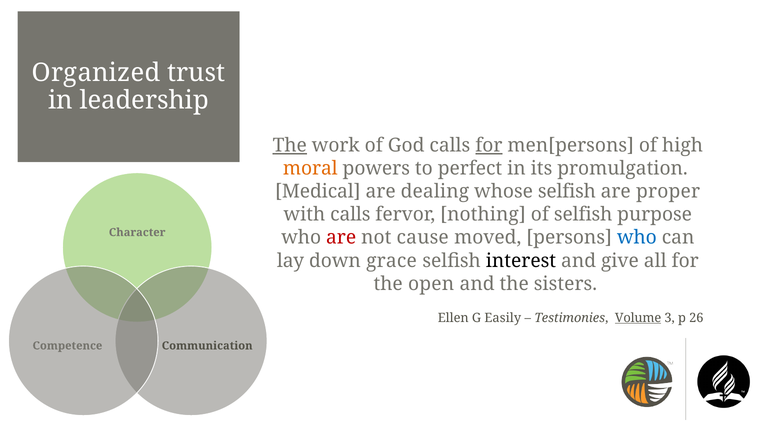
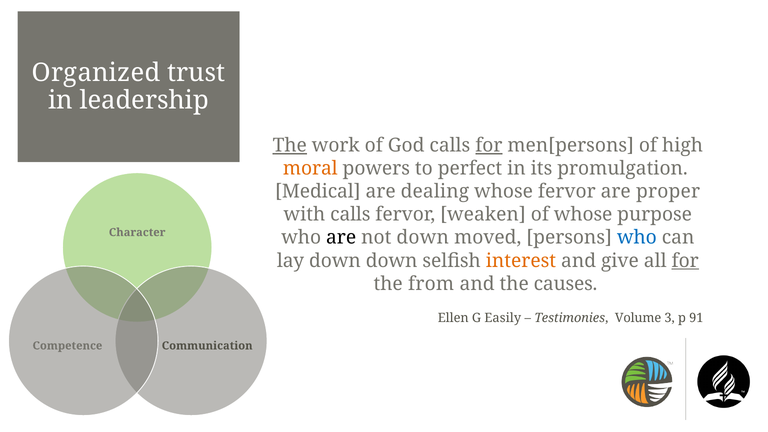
whose selfish: selfish -> fervor (567, 192)
nothing: nothing -> weaken (483, 215)
of selfish: selfish -> whose (583, 215)
are colour: red -> black (341, 238)
not cause: cause -> down (423, 238)
down grace: grace -> down (392, 261)
interest colour: black -> orange (521, 261)
for underline: none -> present (685, 261)
open: open -> from (431, 284)
sisters: sisters -> causes (566, 284)
Volume underline: present -> none (638, 318)
26: 26 -> 91 (696, 318)
